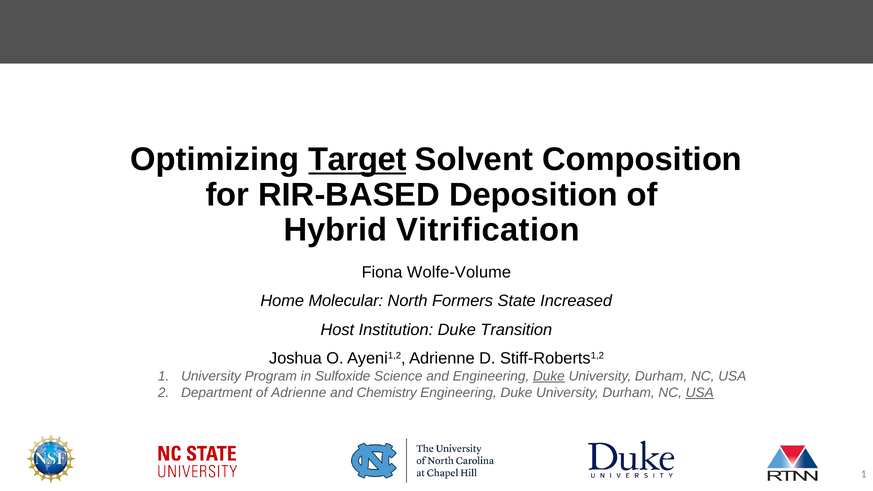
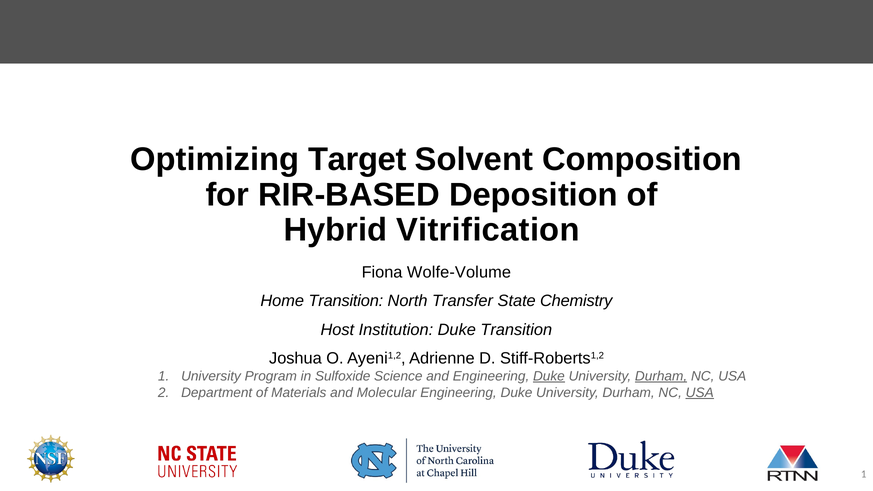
Target underline: present -> none (357, 159)
Home Molecular: Molecular -> Transition (346, 301)
Formers: Formers -> Transfer (463, 301)
Increased: Increased -> Chemistry (576, 301)
Durham underline: none -> present (661, 376)
of Adrienne: Adrienne -> Materials (299, 393)
Chemistry: Chemistry -> Molecular (387, 393)
